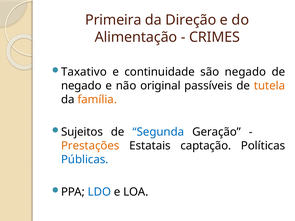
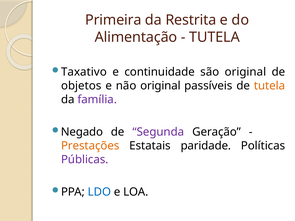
Direção: Direção -> Restrita (191, 20)
CRIMES: CRIMES -> TUTELA (214, 37)
são negado: negado -> original (245, 72)
negado: negado -> objetos (81, 86)
família colour: orange -> purple (97, 100)
Sujeitos: Sujeitos -> Negado (82, 132)
Segunda colour: blue -> purple (158, 132)
captação: captação -> paridade (206, 146)
Públicas colour: blue -> purple (85, 160)
